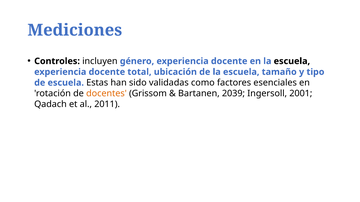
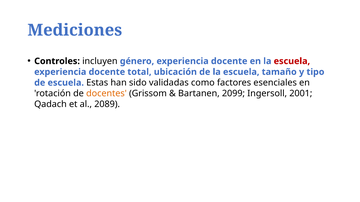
escuela colour: black -> red (292, 61)
2039: 2039 -> 2099 (233, 94)
2011: 2011 -> 2089 (107, 104)
